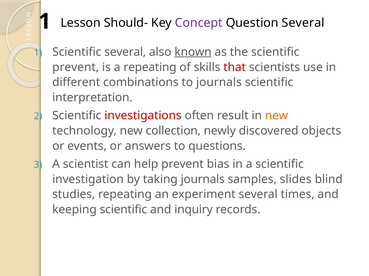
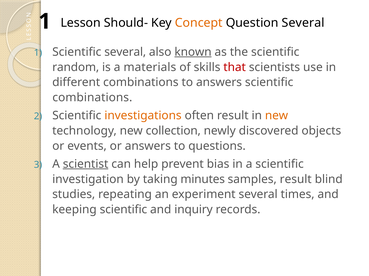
Concept colour: purple -> orange (199, 23)
prevent: prevent -> random (76, 67)
a repeating: repeating -> materials (150, 67)
to journals: journals -> answers (219, 83)
interpretation: interpretation -> combinations (92, 98)
investigations colour: red -> orange (143, 116)
scientist underline: none -> present (86, 164)
taking journals: journals -> minutes (203, 180)
samples slides: slides -> result (296, 180)
